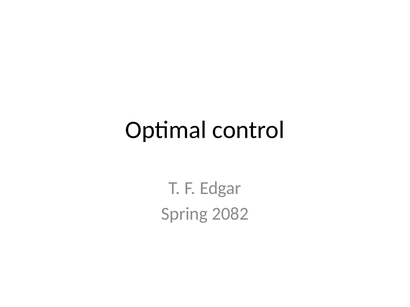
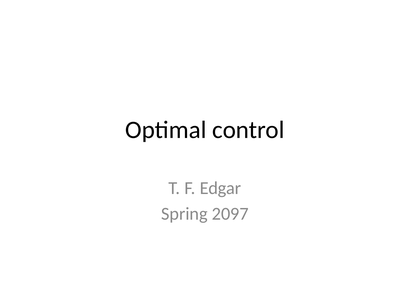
2082: 2082 -> 2097 (230, 214)
